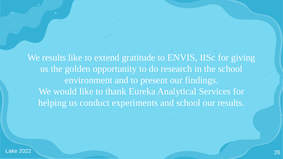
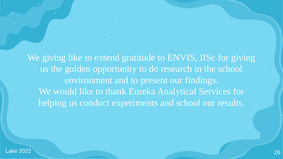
We results: results -> giving (54, 58)
